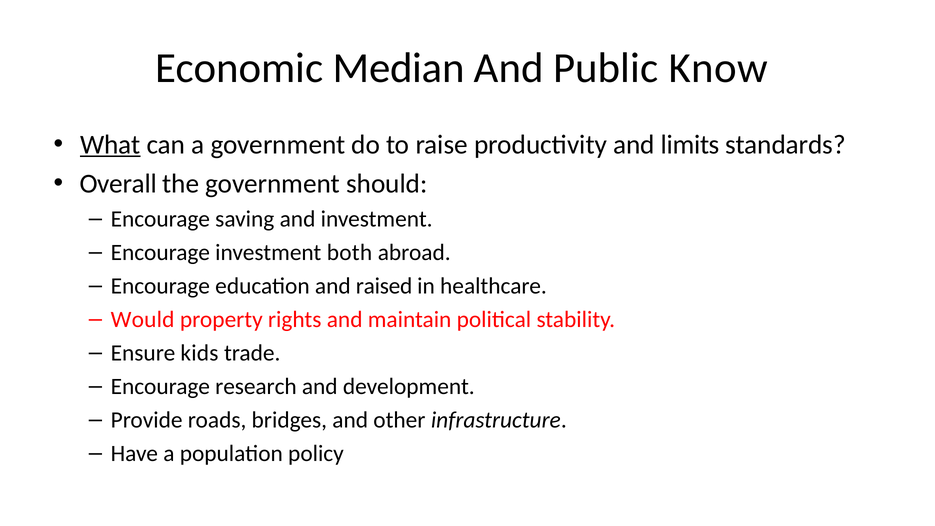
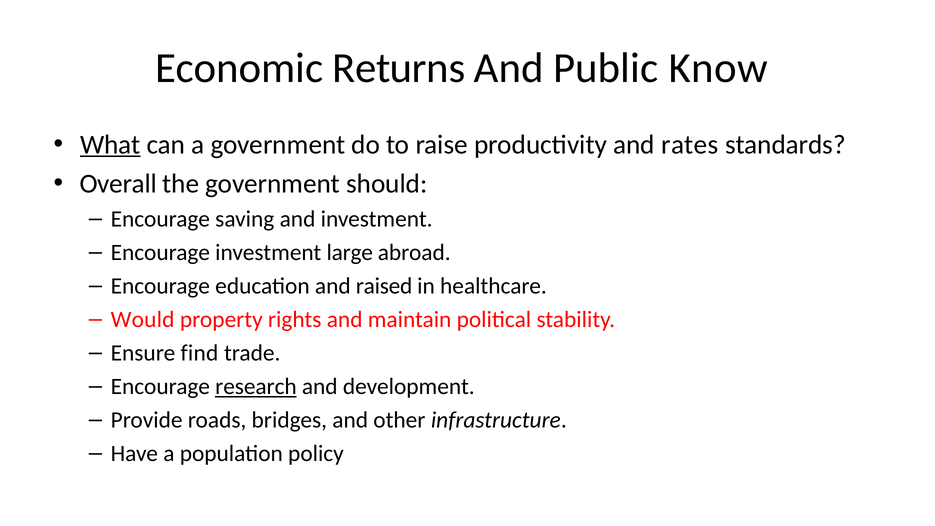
Median: Median -> Returns (399, 68)
limits: limits -> rates (690, 144)
both: both -> large (350, 253)
kids: kids -> find (199, 353)
research underline: none -> present (256, 387)
